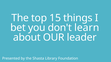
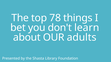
15: 15 -> 78 (55, 18)
leader: leader -> adults (82, 38)
